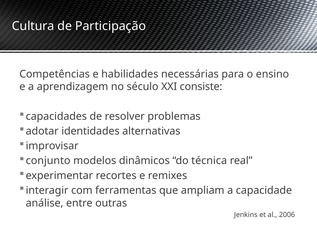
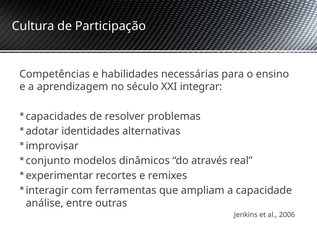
consiste: consiste -> integrar (201, 87)
técnica: técnica -> através (209, 161)
